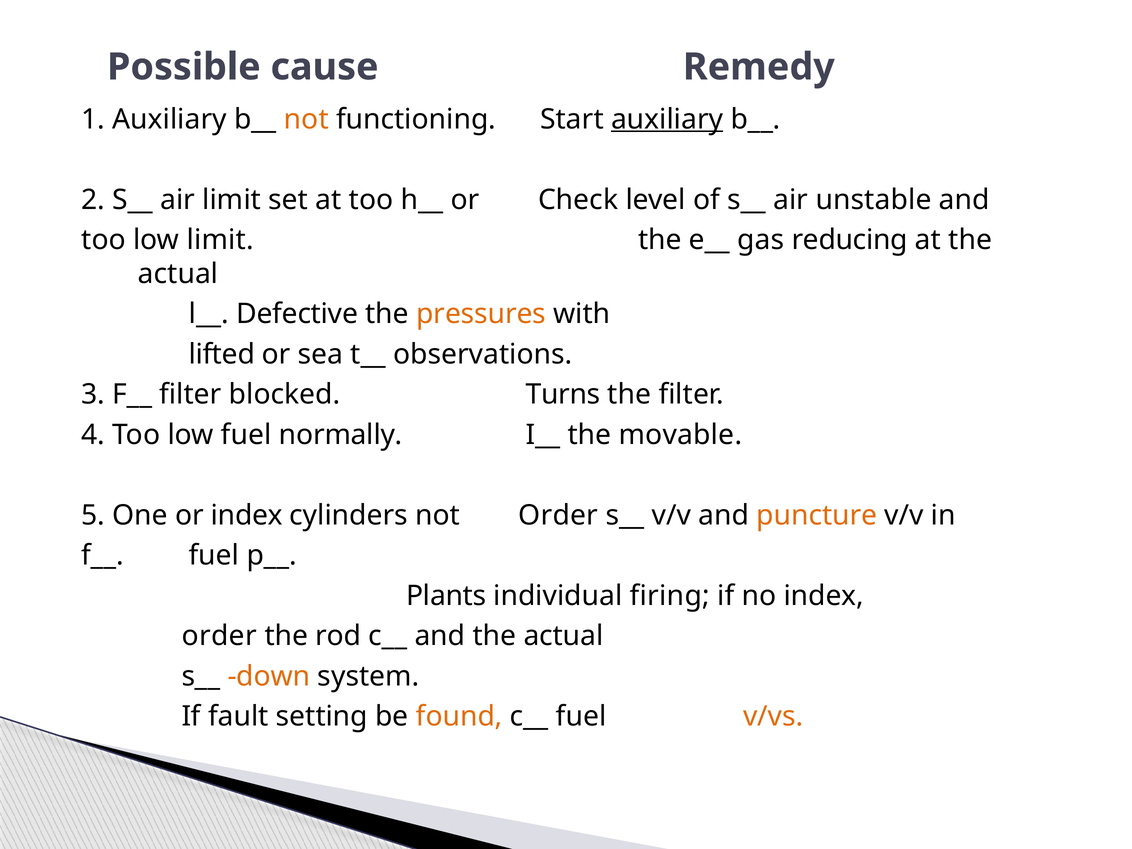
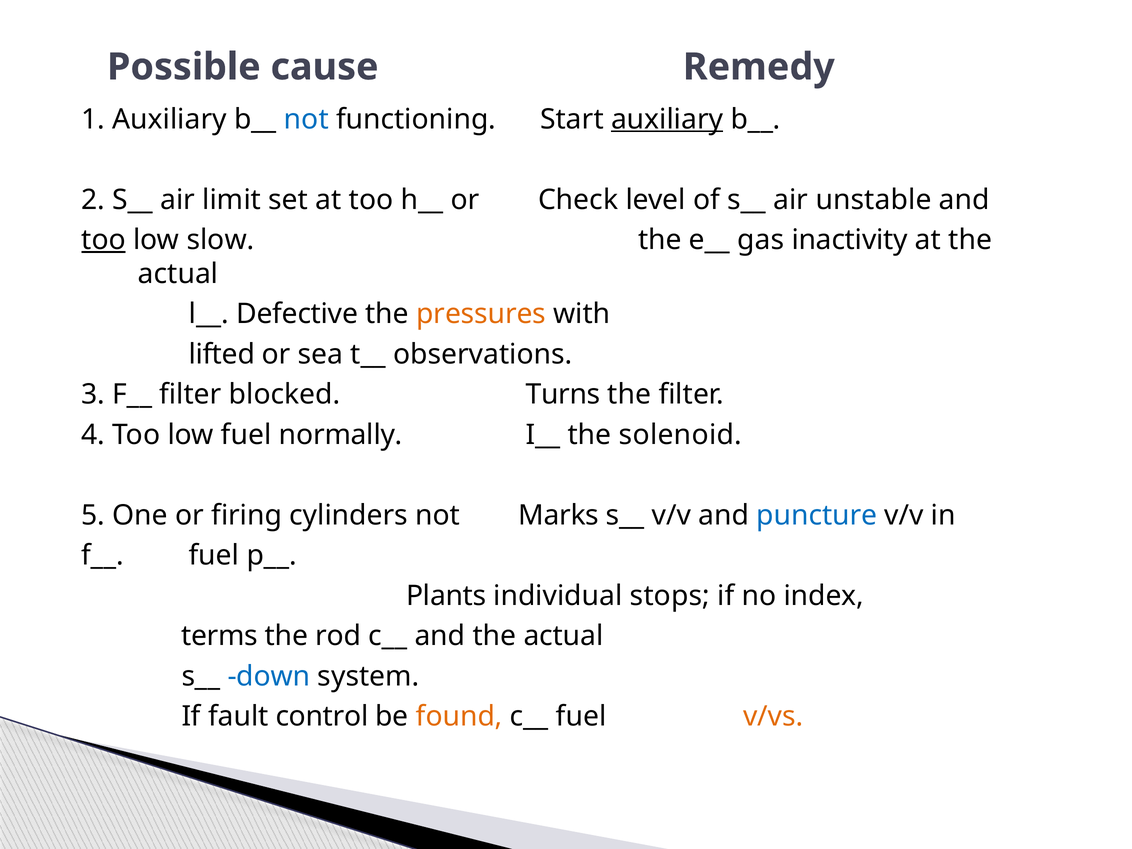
not colour: orange -> blue (306, 119)
too underline: none -> present (104, 240)
low limit: limit -> slow (220, 240)
reducing: reducing -> inactivity (850, 240)
movable: movable -> solenoid (680, 435)
or index: index -> firing (247, 515)
not Order: Order -> Marks (559, 515)
puncture colour: orange -> blue (817, 515)
firing: firing -> stops (670, 596)
order: order -> terms (219, 636)
down colour: orange -> blue (269, 676)
setting: setting -> control (322, 717)
